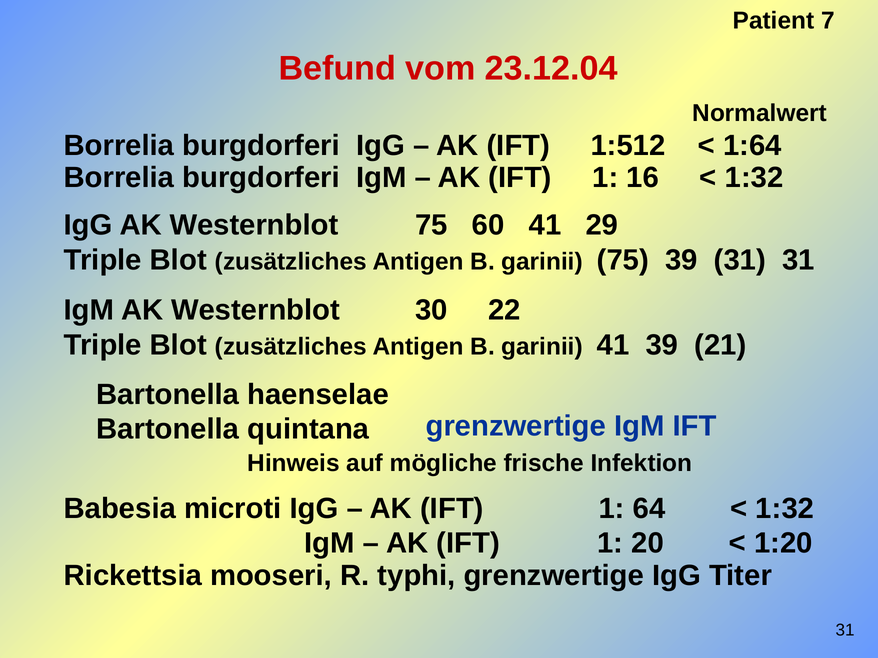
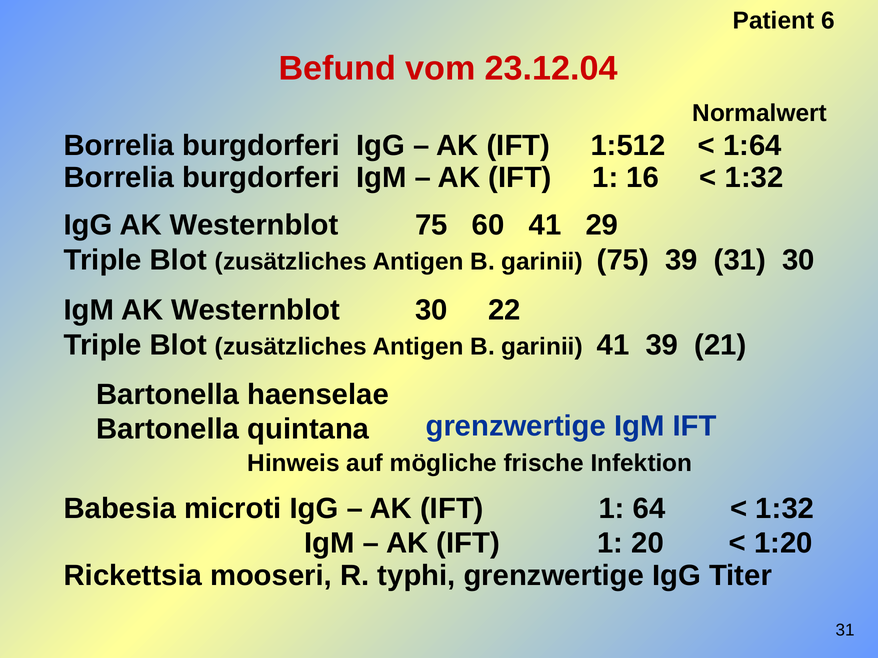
7: 7 -> 6 (828, 21)
31 31: 31 -> 30 (798, 261)
